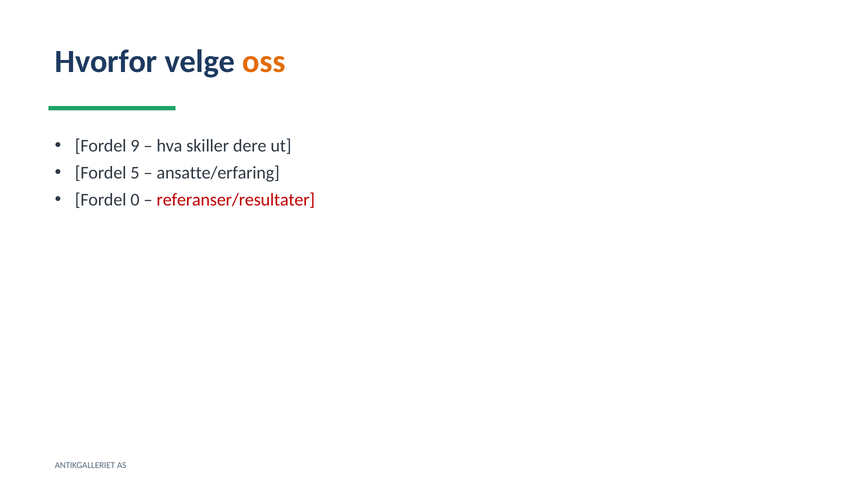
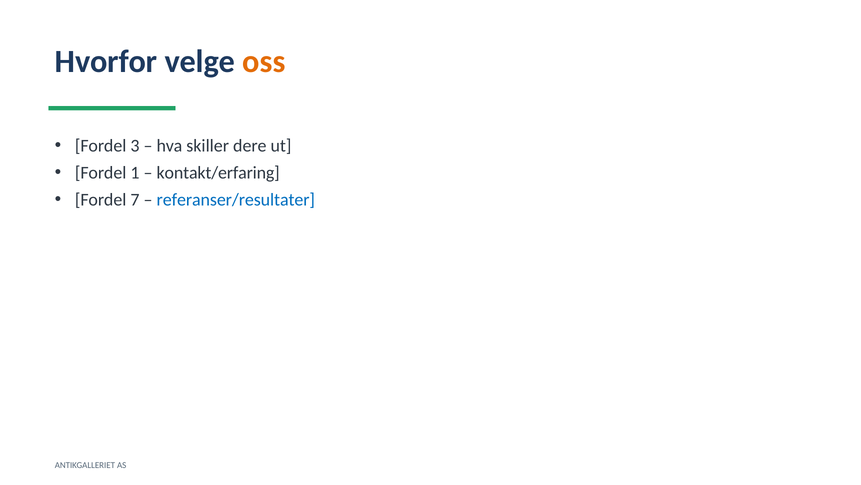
9: 9 -> 3 (135, 146)
5: 5 -> 1 (135, 173)
ansatte/erfaring: ansatte/erfaring -> kontakt/erfaring (218, 173)
0: 0 -> 7 (135, 200)
referanser/resultater colour: red -> blue (236, 200)
